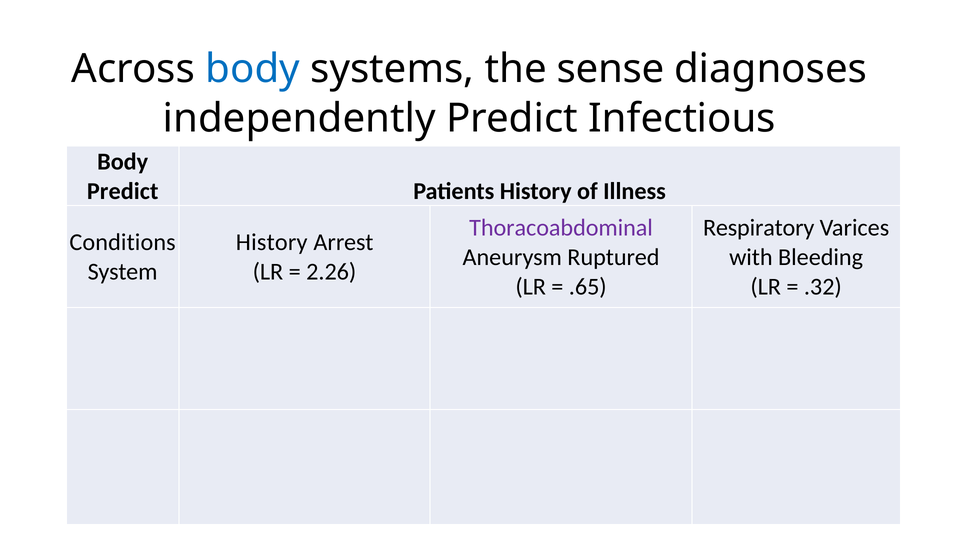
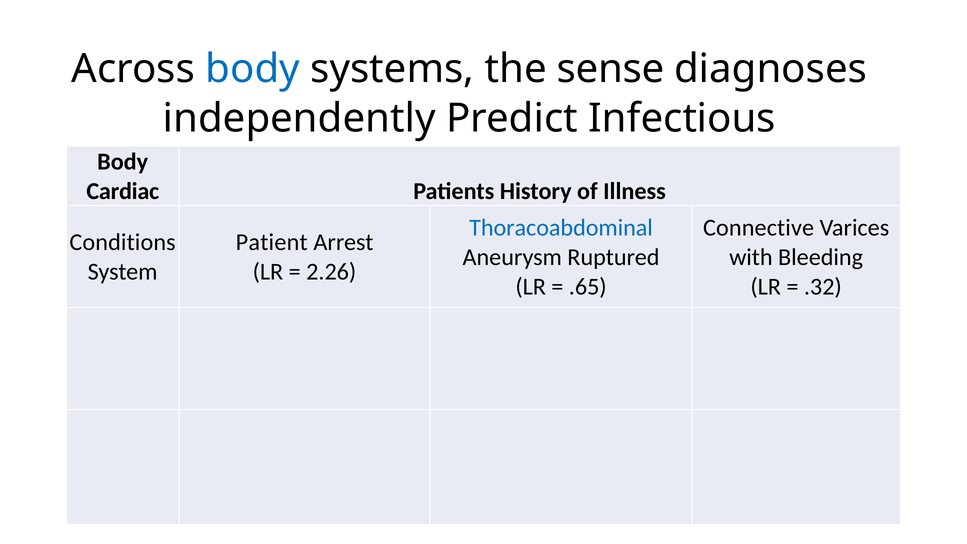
Predict: Predict -> Cardiac (123, 191)
Thoracoabdominal colour: purple -> blue (561, 228)
Respiratory: Respiratory -> Connective (759, 228)
History: History -> Patient (272, 242)
